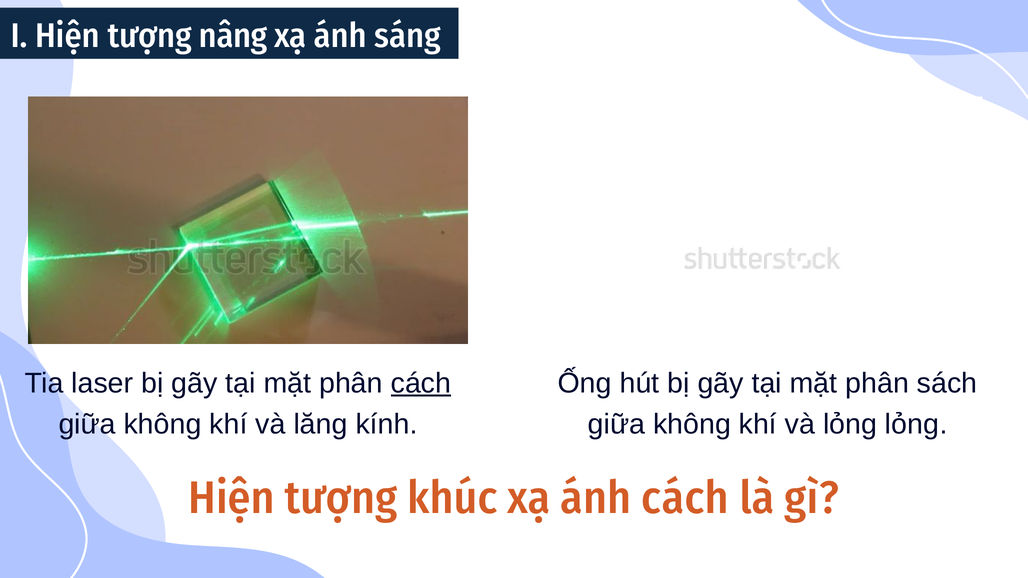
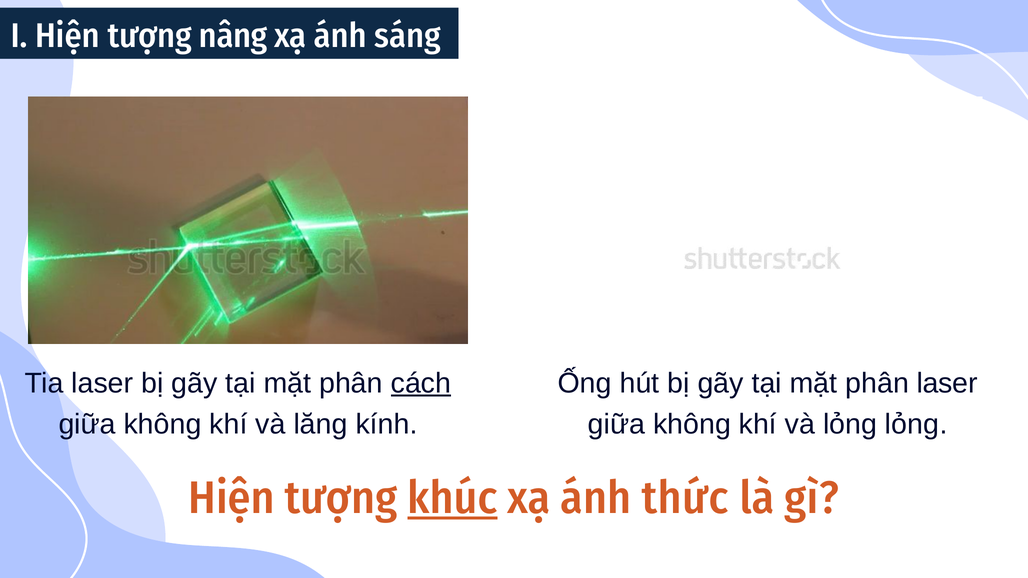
phân sách: sách -> laser (947, 383)
khúc underline: none -> present (452, 499)
ánh cách: cách -> thức (685, 499)
